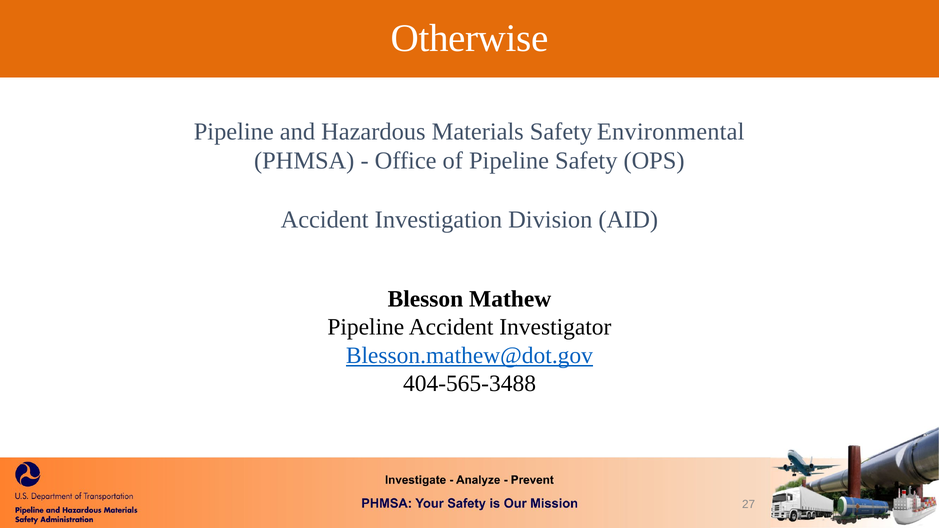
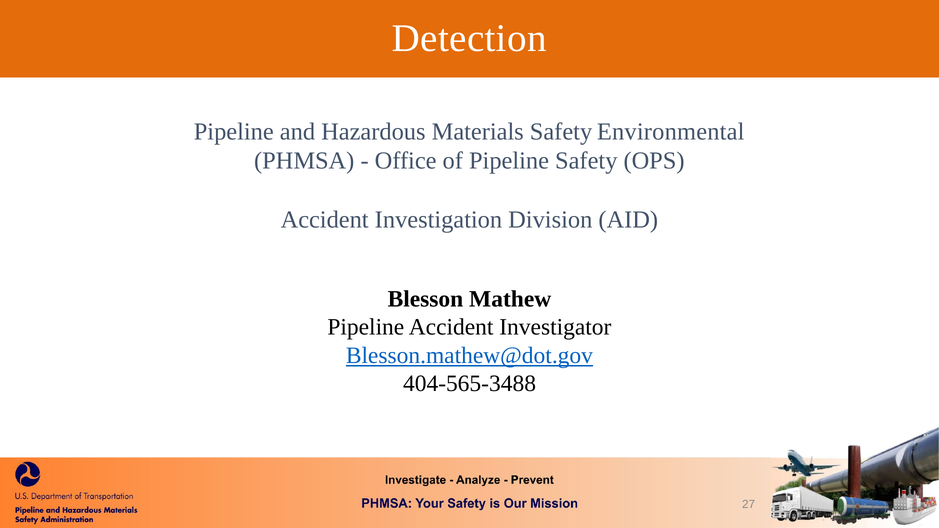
Otherwise: Otherwise -> Detection (469, 38)
